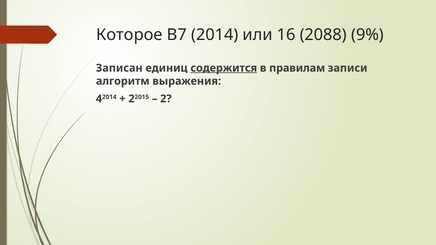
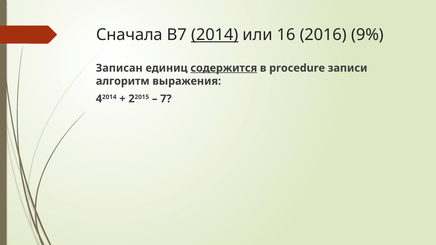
Которое: Которое -> Сначала (129, 35)
2014 underline: none -> present (215, 35)
2088: 2088 -> 2016 (323, 35)
правилам: правилам -> procedure (297, 68)
2: 2 -> 7 (166, 99)
